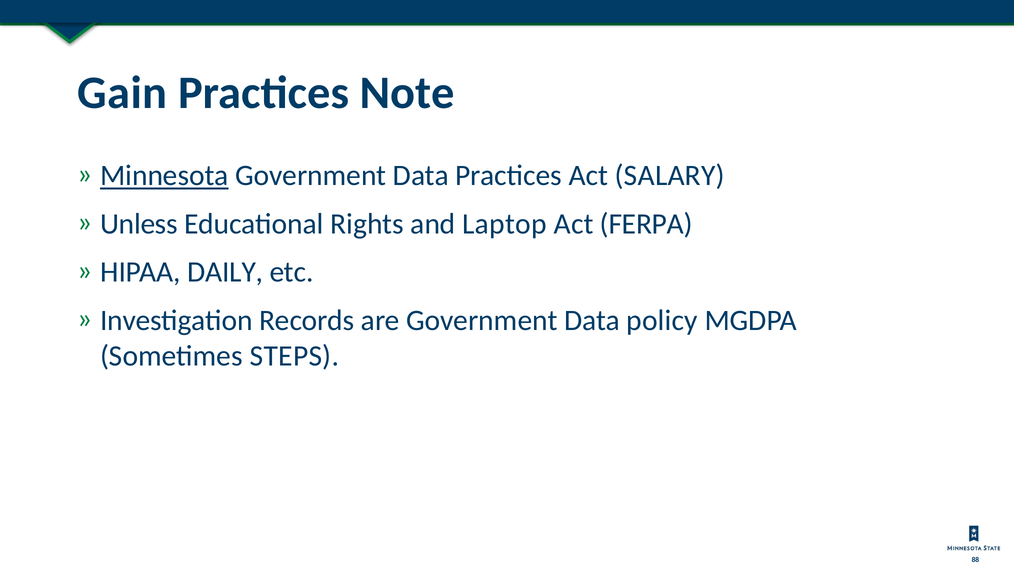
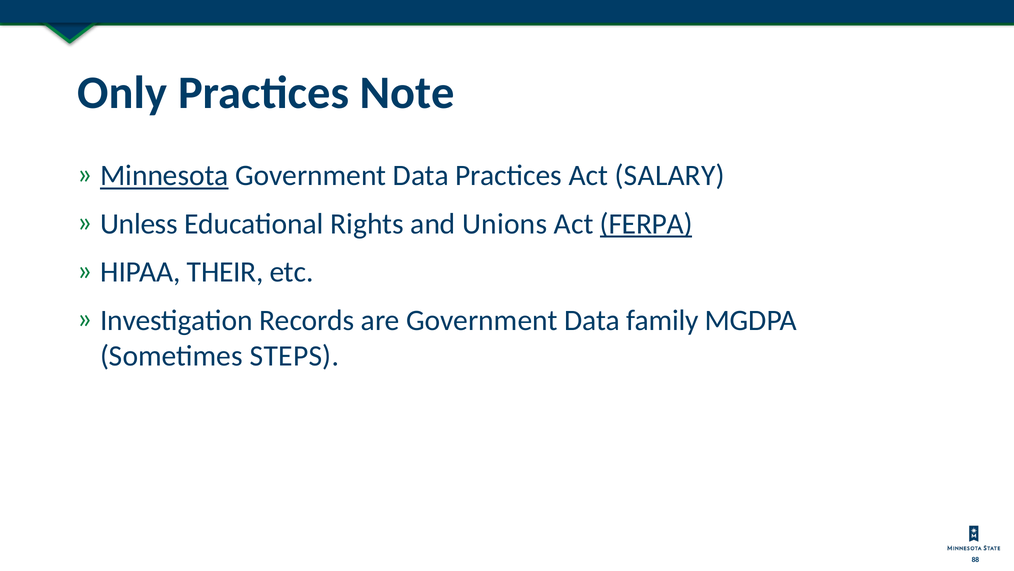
Gain: Gain -> Only (122, 93)
Laptop: Laptop -> Unions (505, 224)
FERPA underline: none -> present (646, 224)
DAILY: DAILY -> THEIR (225, 272)
policy: policy -> family (662, 320)
